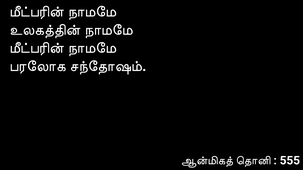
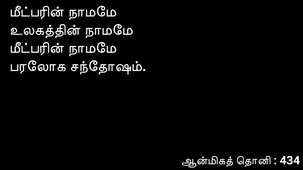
555: 555 -> 434 (290, 161)
